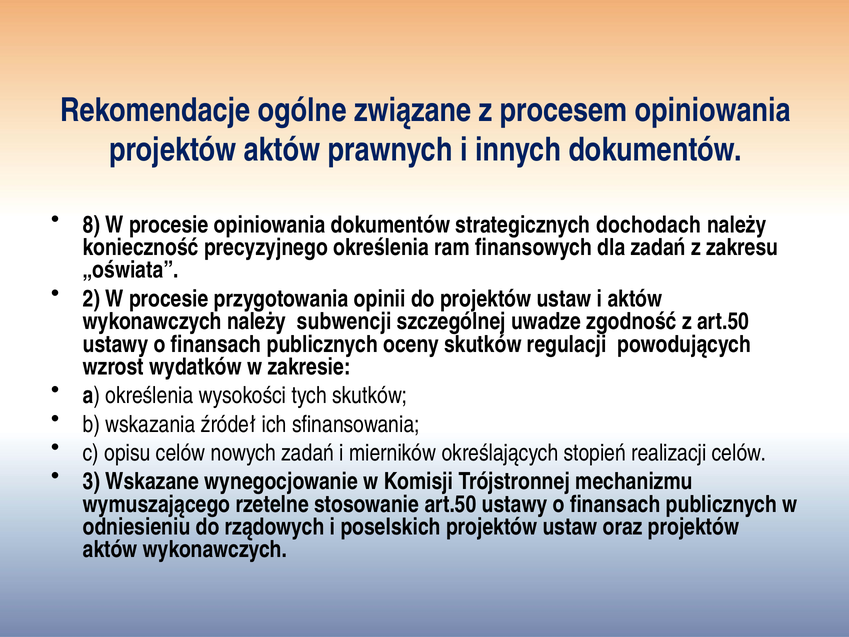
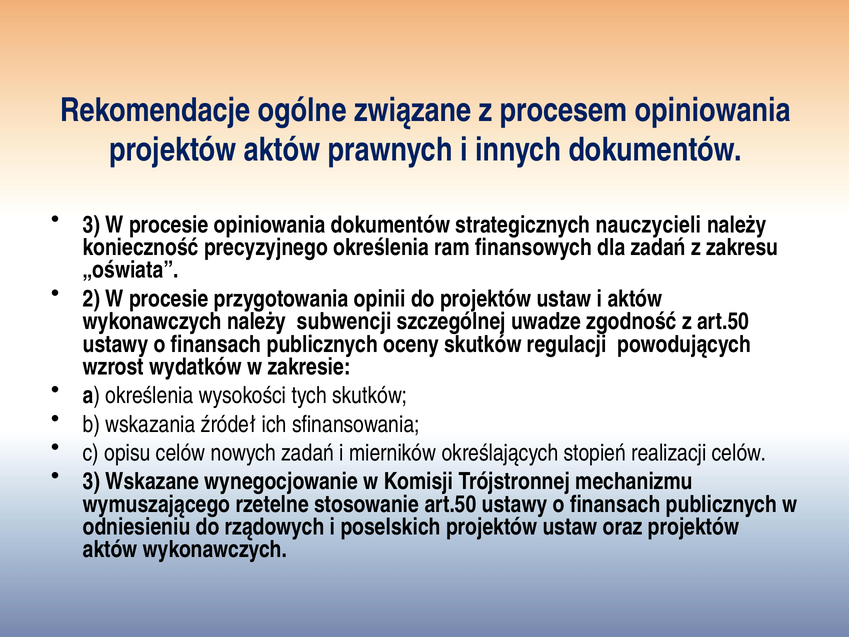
8: 8 -> 3 (91, 225)
dochodach: dochodach -> nauczycieli (649, 225)
